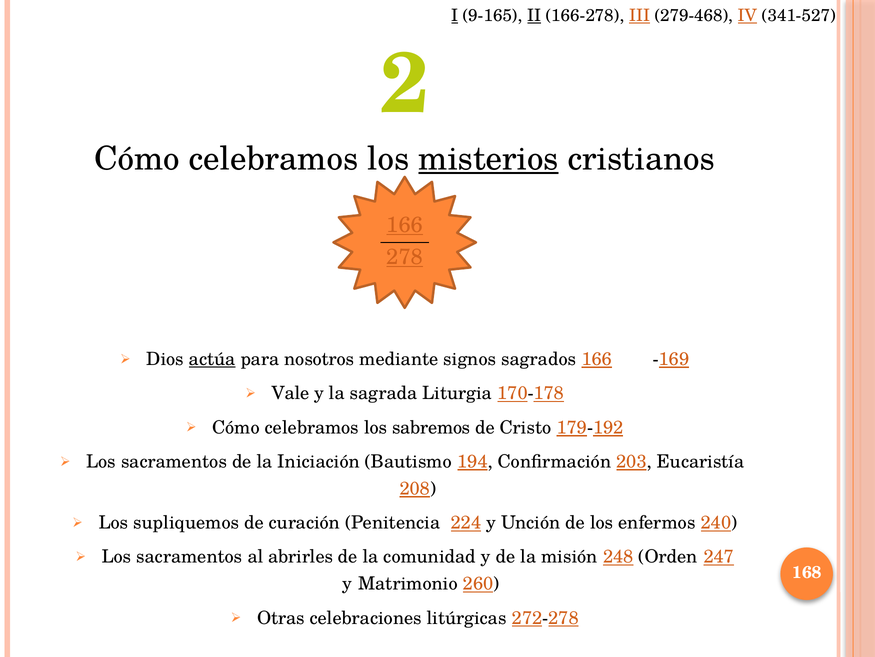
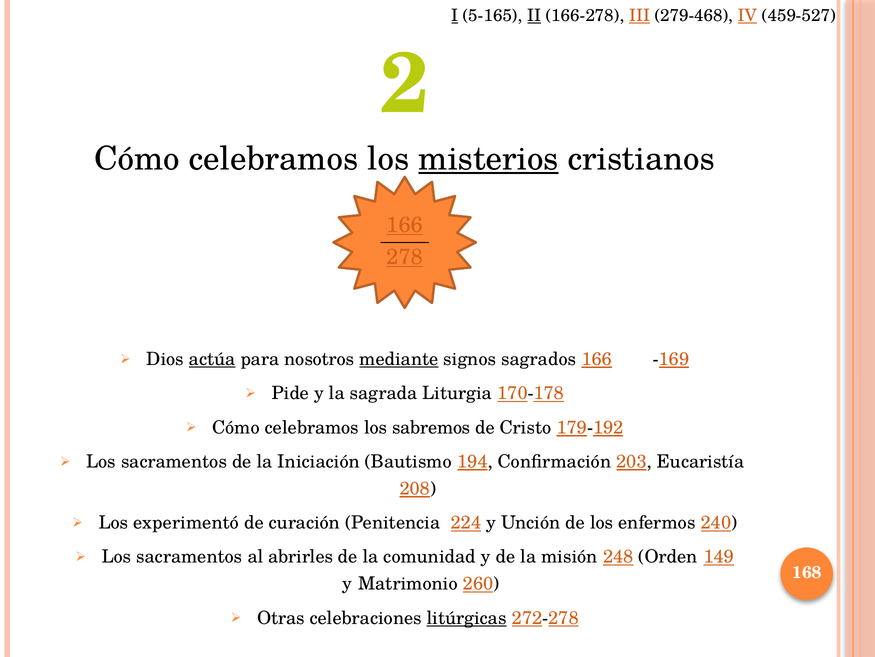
9-165: 9-165 -> 5-165 (493, 16)
341-527: 341-527 -> 459-527 (799, 16)
mediante underline: none -> present (399, 359)
Vale: Vale -> Pide (290, 393)
supliquemos: supliquemos -> experimentó (186, 522)
247: 247 -> 149 (719, 556)
litúrgicas underline: none -> present (467, 617)
